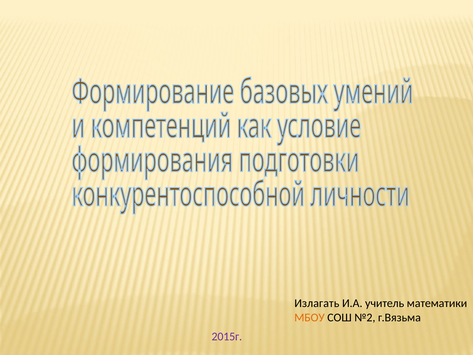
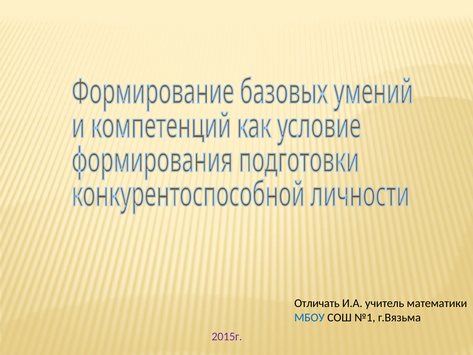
Излагать: Излагать -> Отличать (317, 303)
МБОУ colour: orange -> blue (309, 317)
№2: №2 -> №1 (365, 317)
